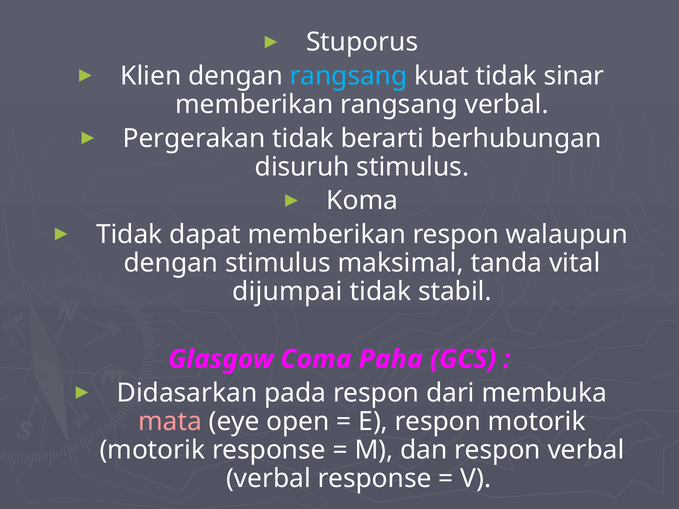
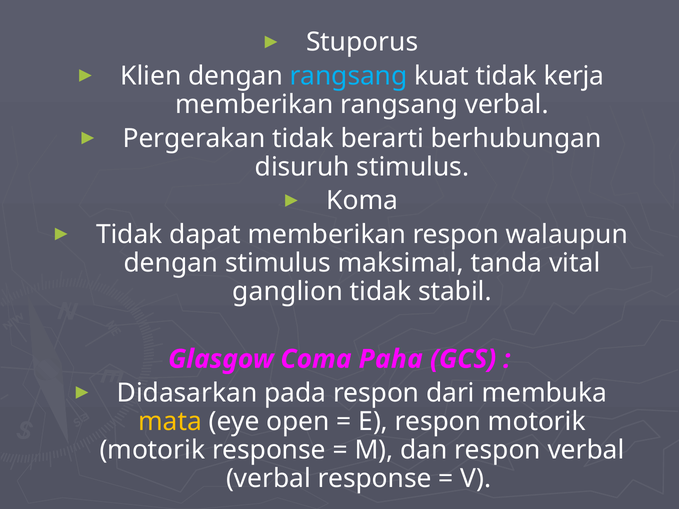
sinar: sinar -> kerja (574, 76)
dijumpai: dijumpai -> ganglion (288, 292)
mata colour: pink -> yellow (170, 422)
